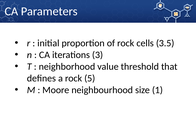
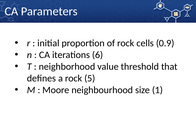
3.5: 3.5 -> 0.9 (165, 43)
3: 3 -> 6 (98, 55)
